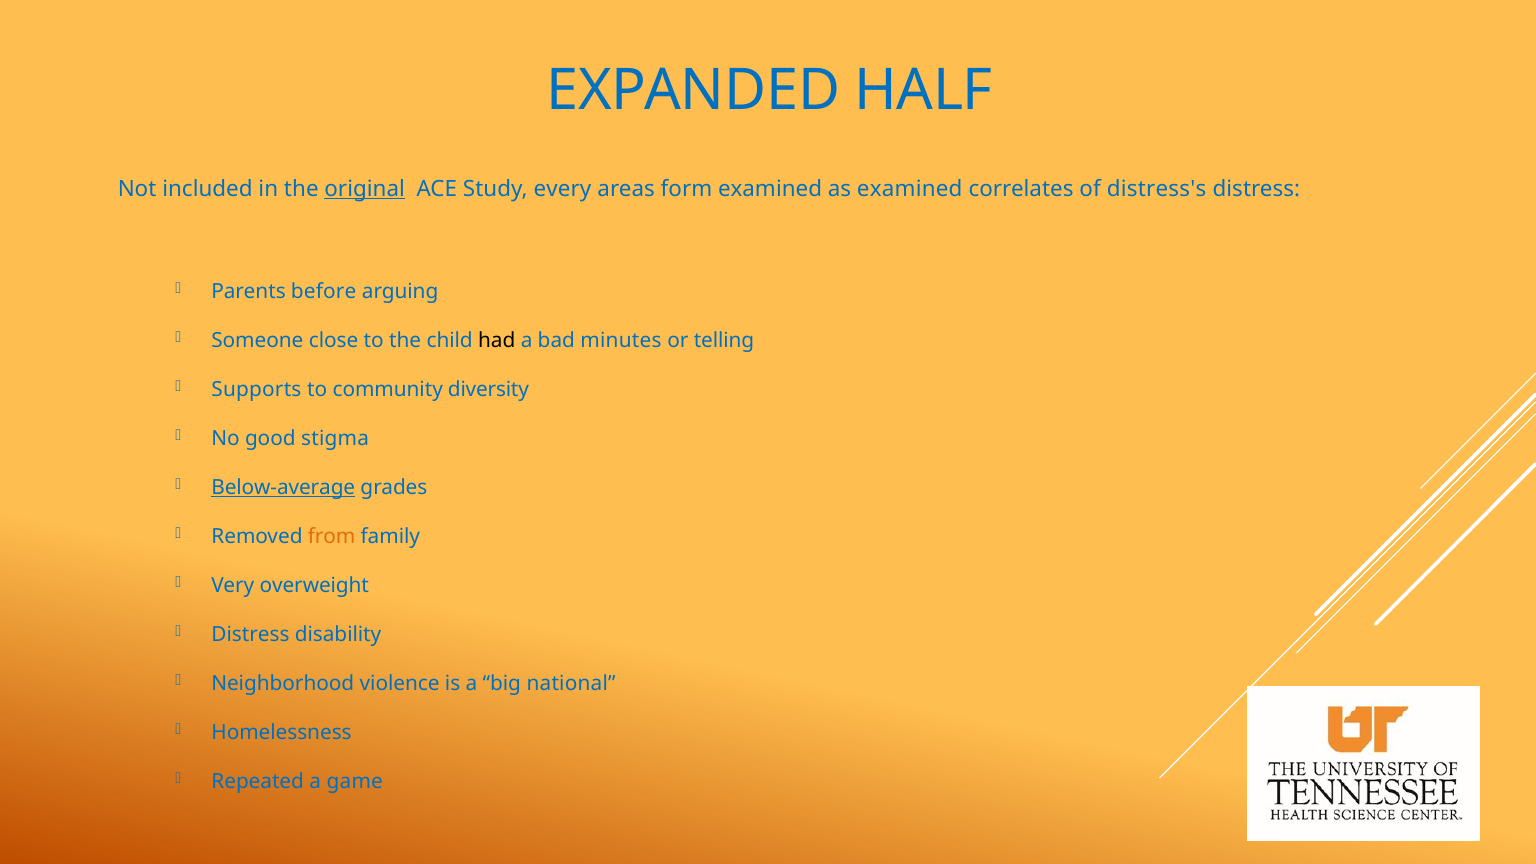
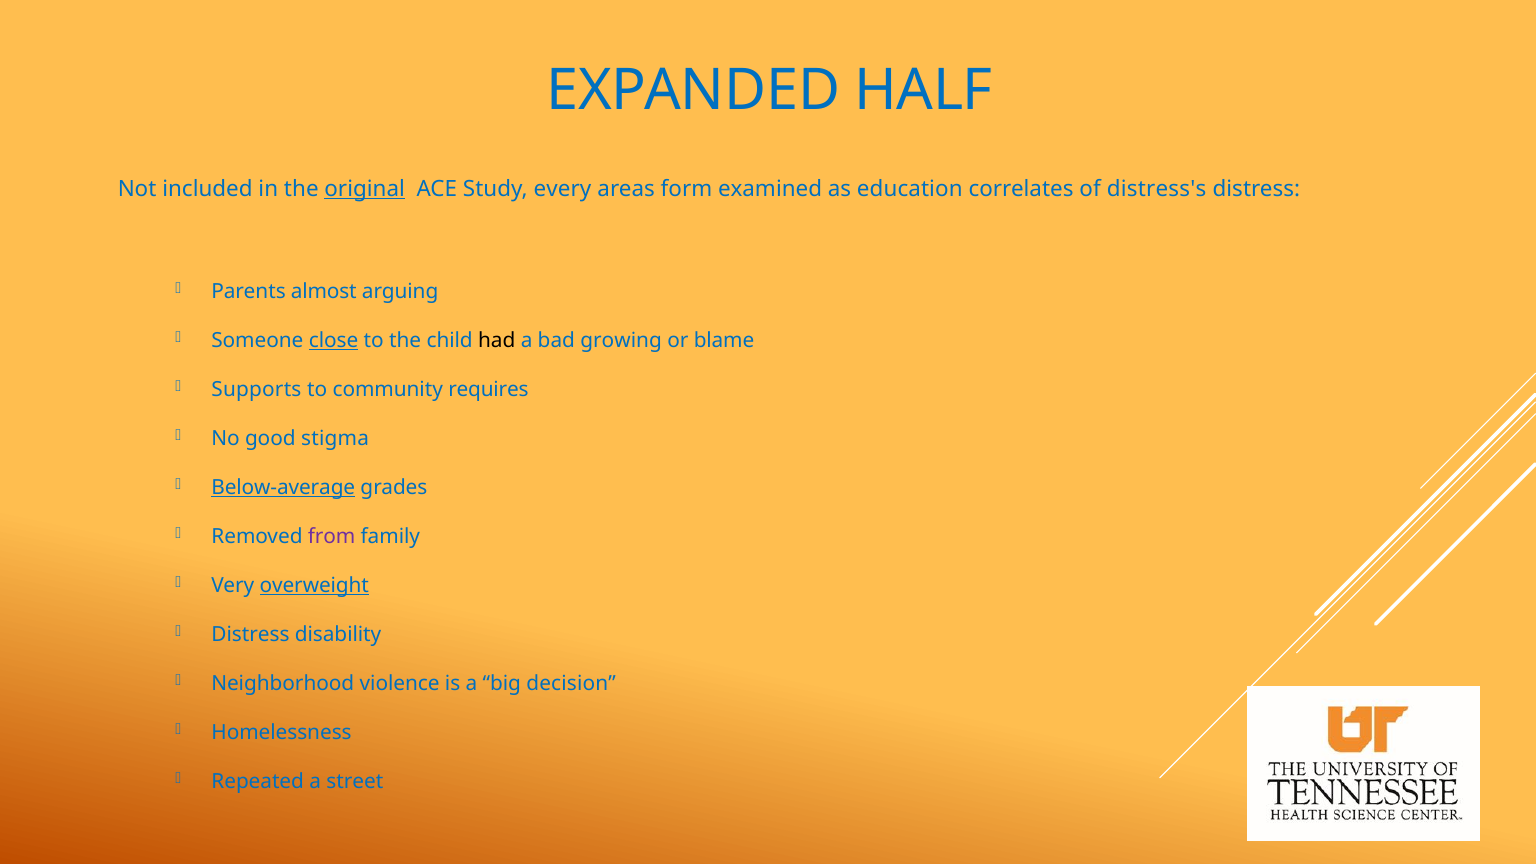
as examined: examined -> education (910, 189)
before: before -> almost (324, 291)
close underline: none -> present (334, 340)
minutes: minutes -> growing (621, 340)
telling: telling -> blame (724, 340)
diversity: diversity -> requires (488, 389)
from colour: orange -> purple (332, 537)
overweight underline: none -> present (314, 586)
national: national -> decision (571, 684)
game: game -> street (355, 782)
